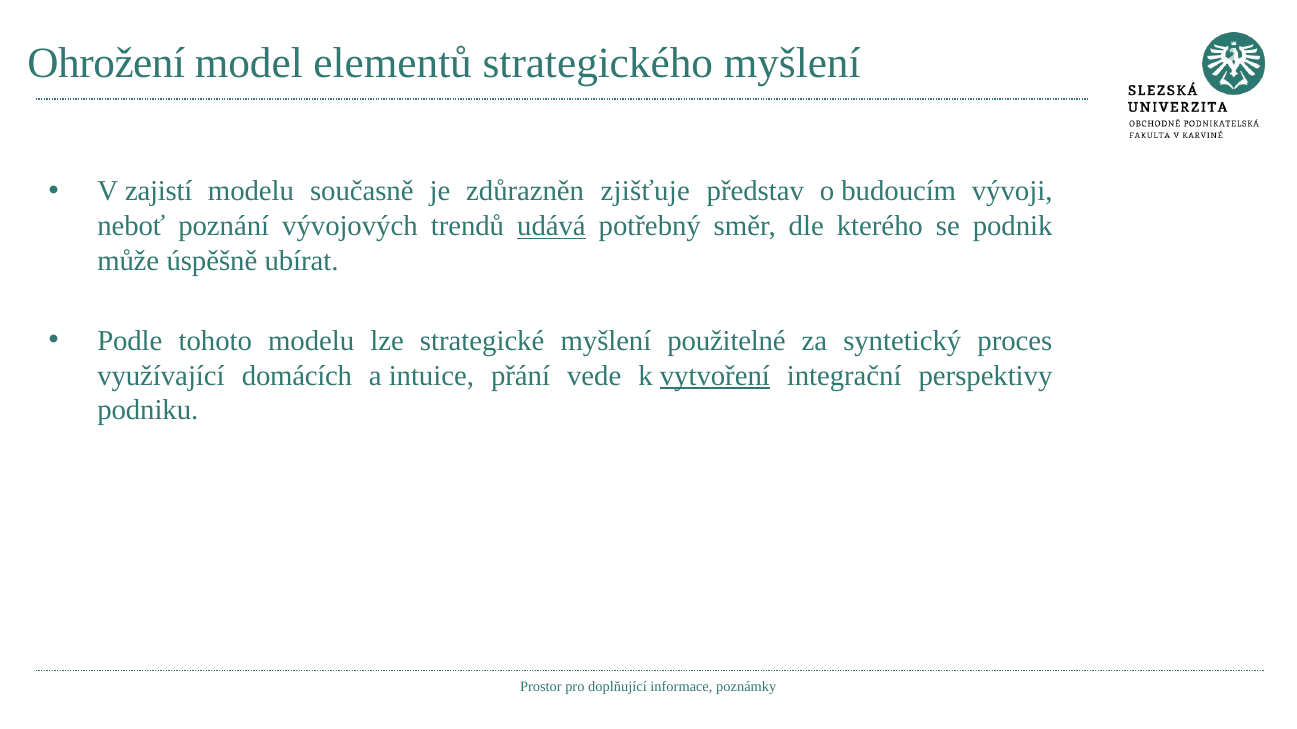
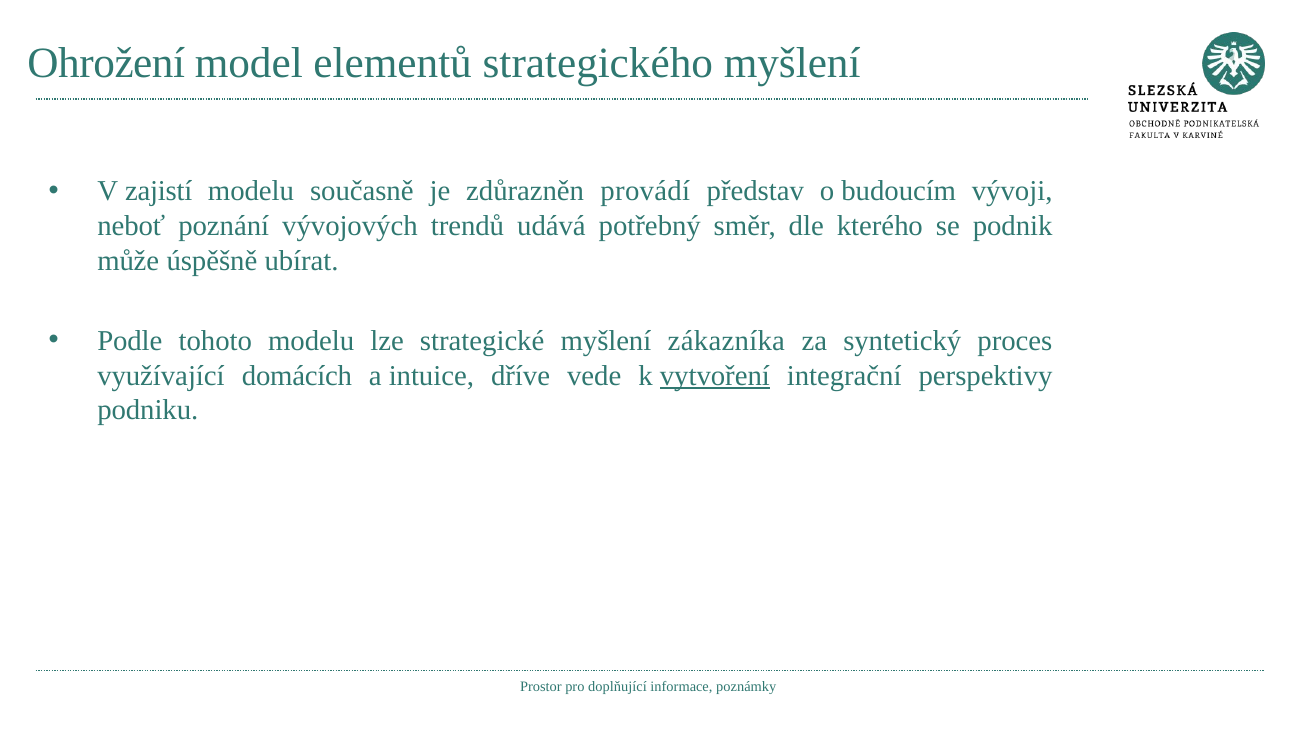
zjišťuje: zjišťuje -> provádí (645, 192)
udává underline: present -> none (551, 226)
použitelné: použitelné -> zákazníka (726, 341)
přání: přání -> dříve (521, 376)
